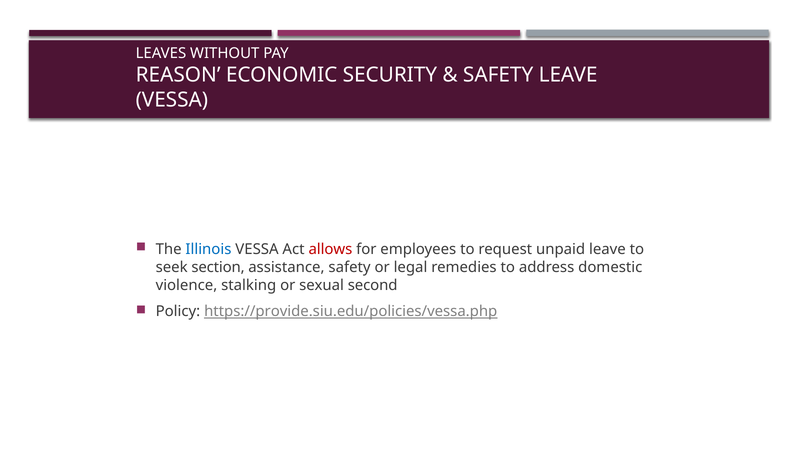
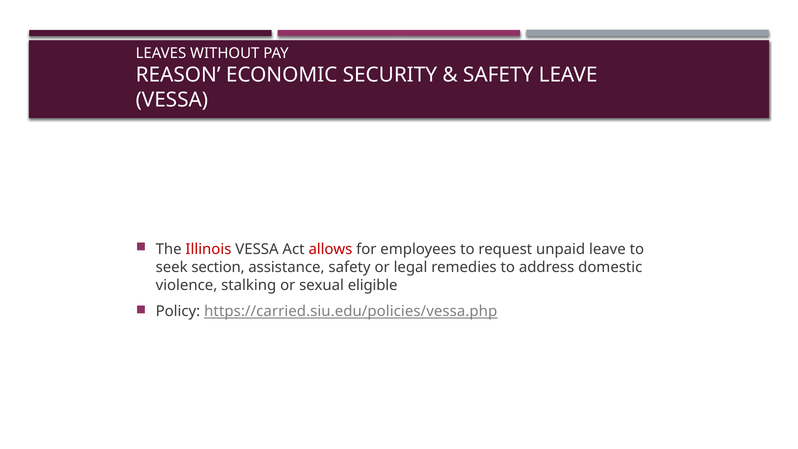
Illinois colour: blue -> red (208, 249)
second: second -> eligible (373, 285)
https://provide.siu.edu/policies/vessa.php: https://provide.siu.edu/policies/vessa.php -> https://carried.siu.edu/policies/vessa.php (351, 311)
